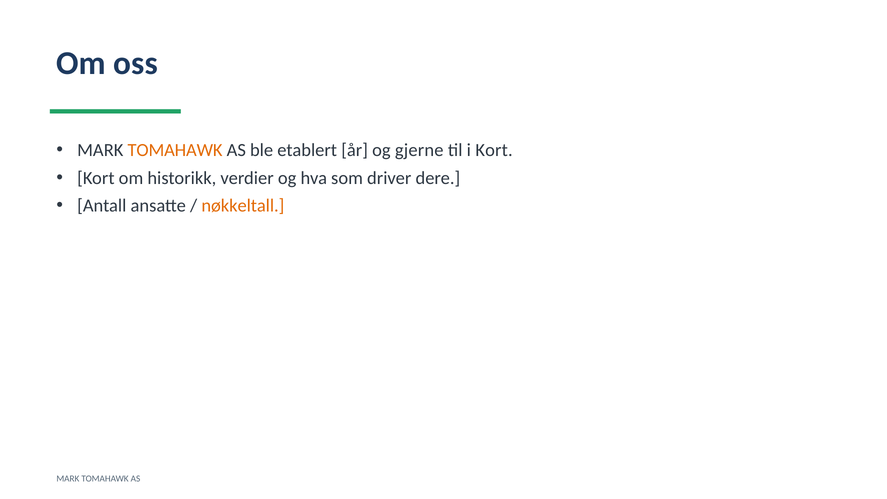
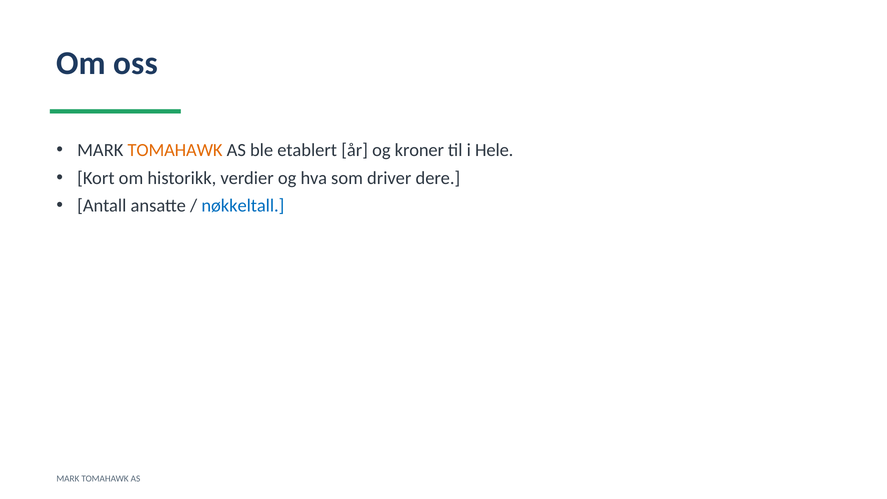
gjerne: gjerne -> kroner (419, 150)
i Kort: Kort -> Hele (494, 150)
nøkkeltall colour: orange -> blue (243, 206)
